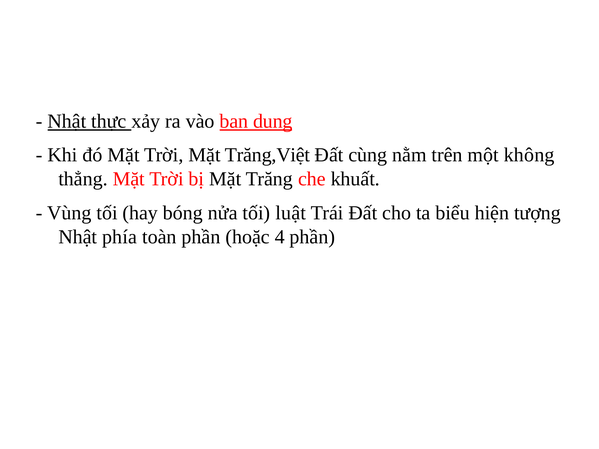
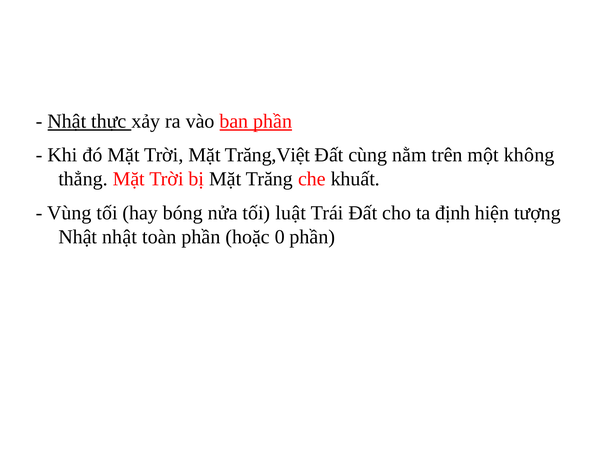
ban dung: dung -> phần (273, 121)
biểu: biểu -> định (453, 213)
Nhật phía: phía -> nhật (120, 237)
4: 4 -> 0 (280, 237)
